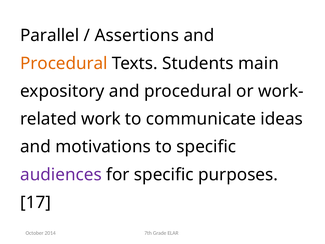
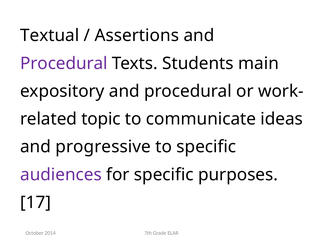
Parallel: Parallel -> Textual (50, 36)
Procedural colour: orange -> purple (64, 63)
work: work -> topic (101, 119)
motivations: motivations -> progressive (103, 147)
